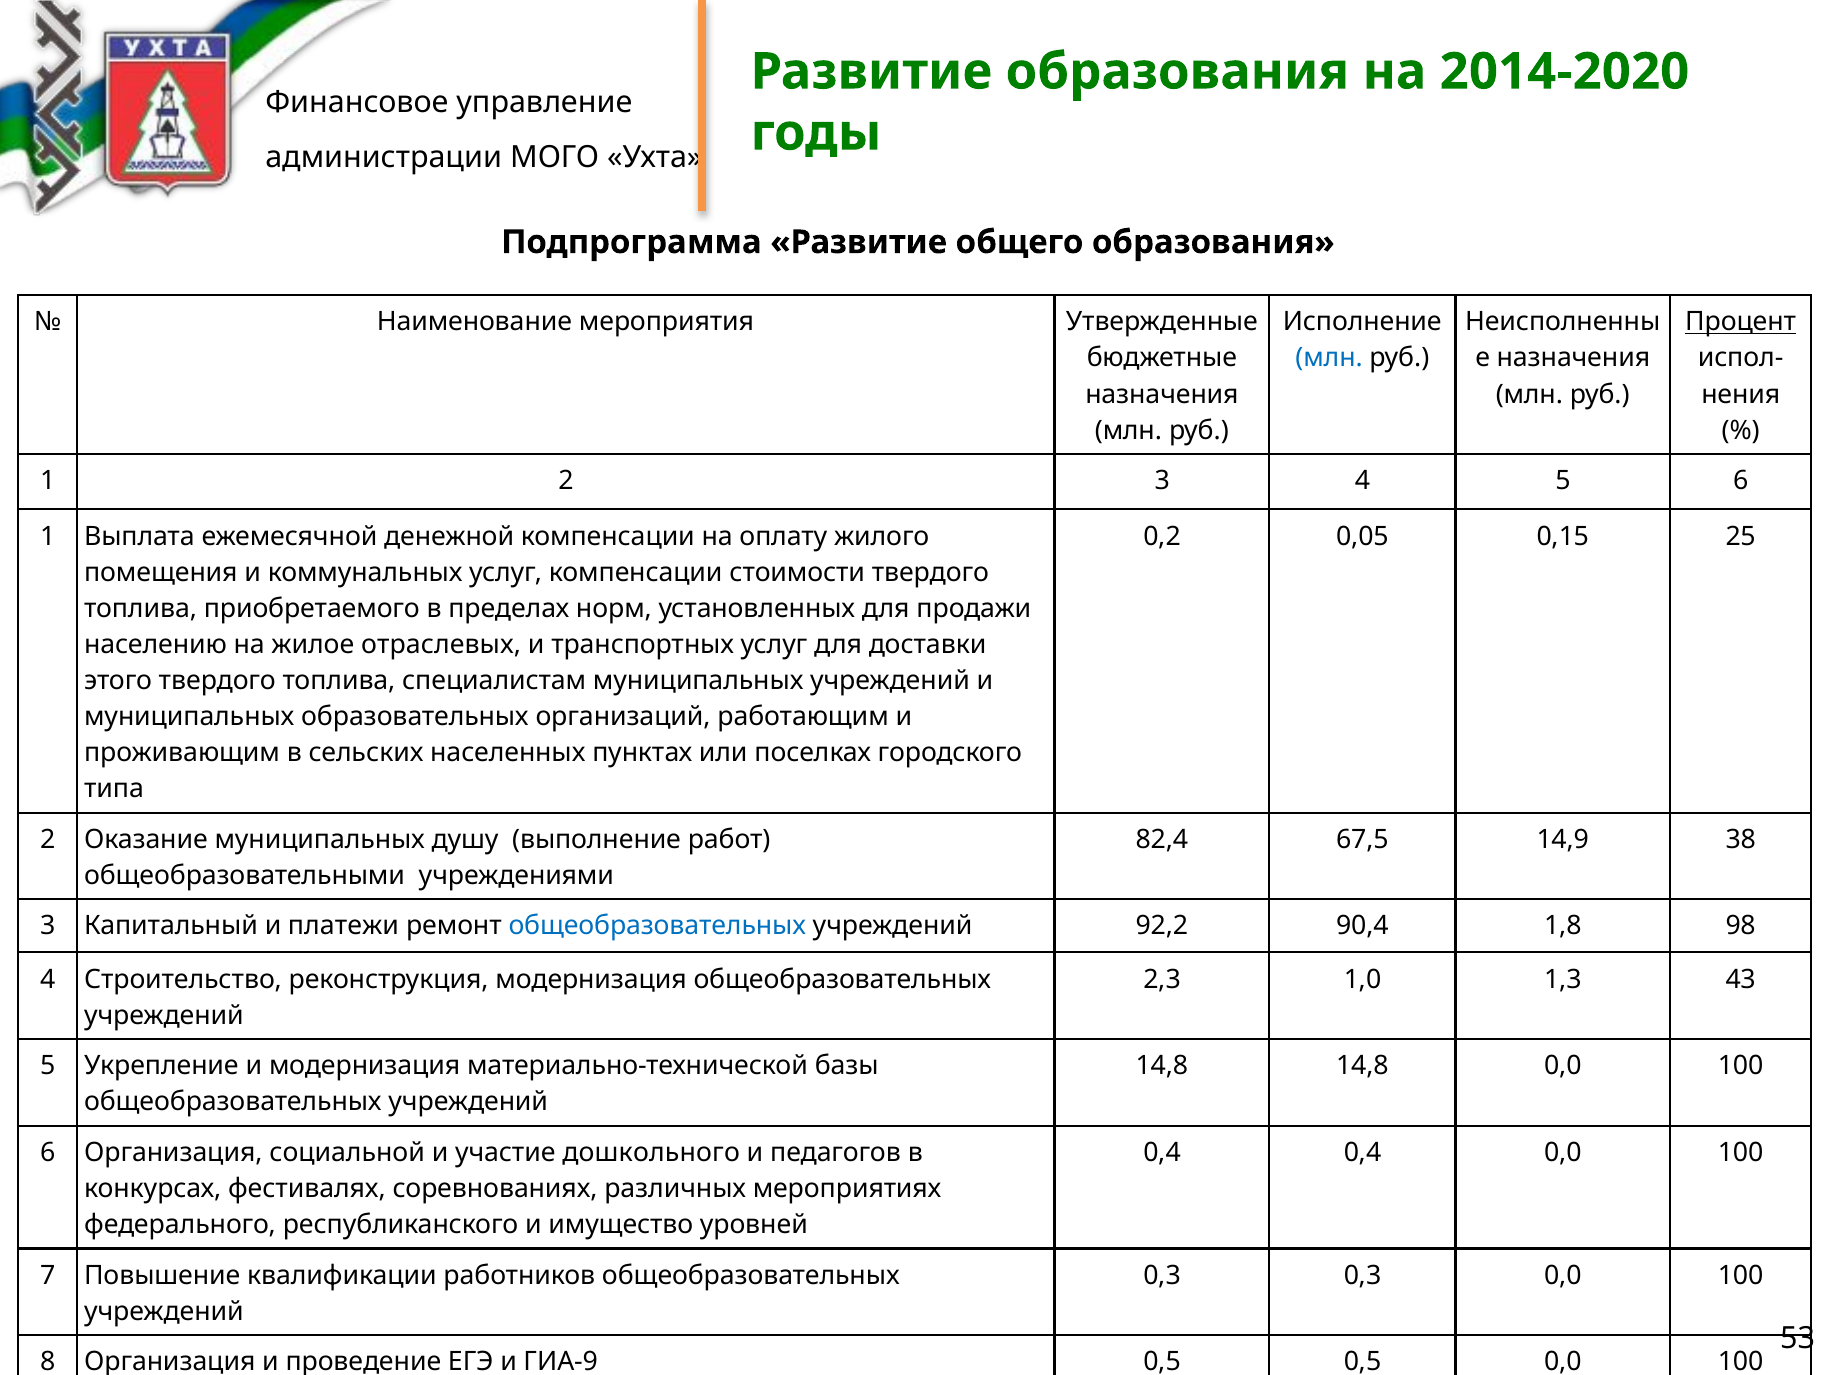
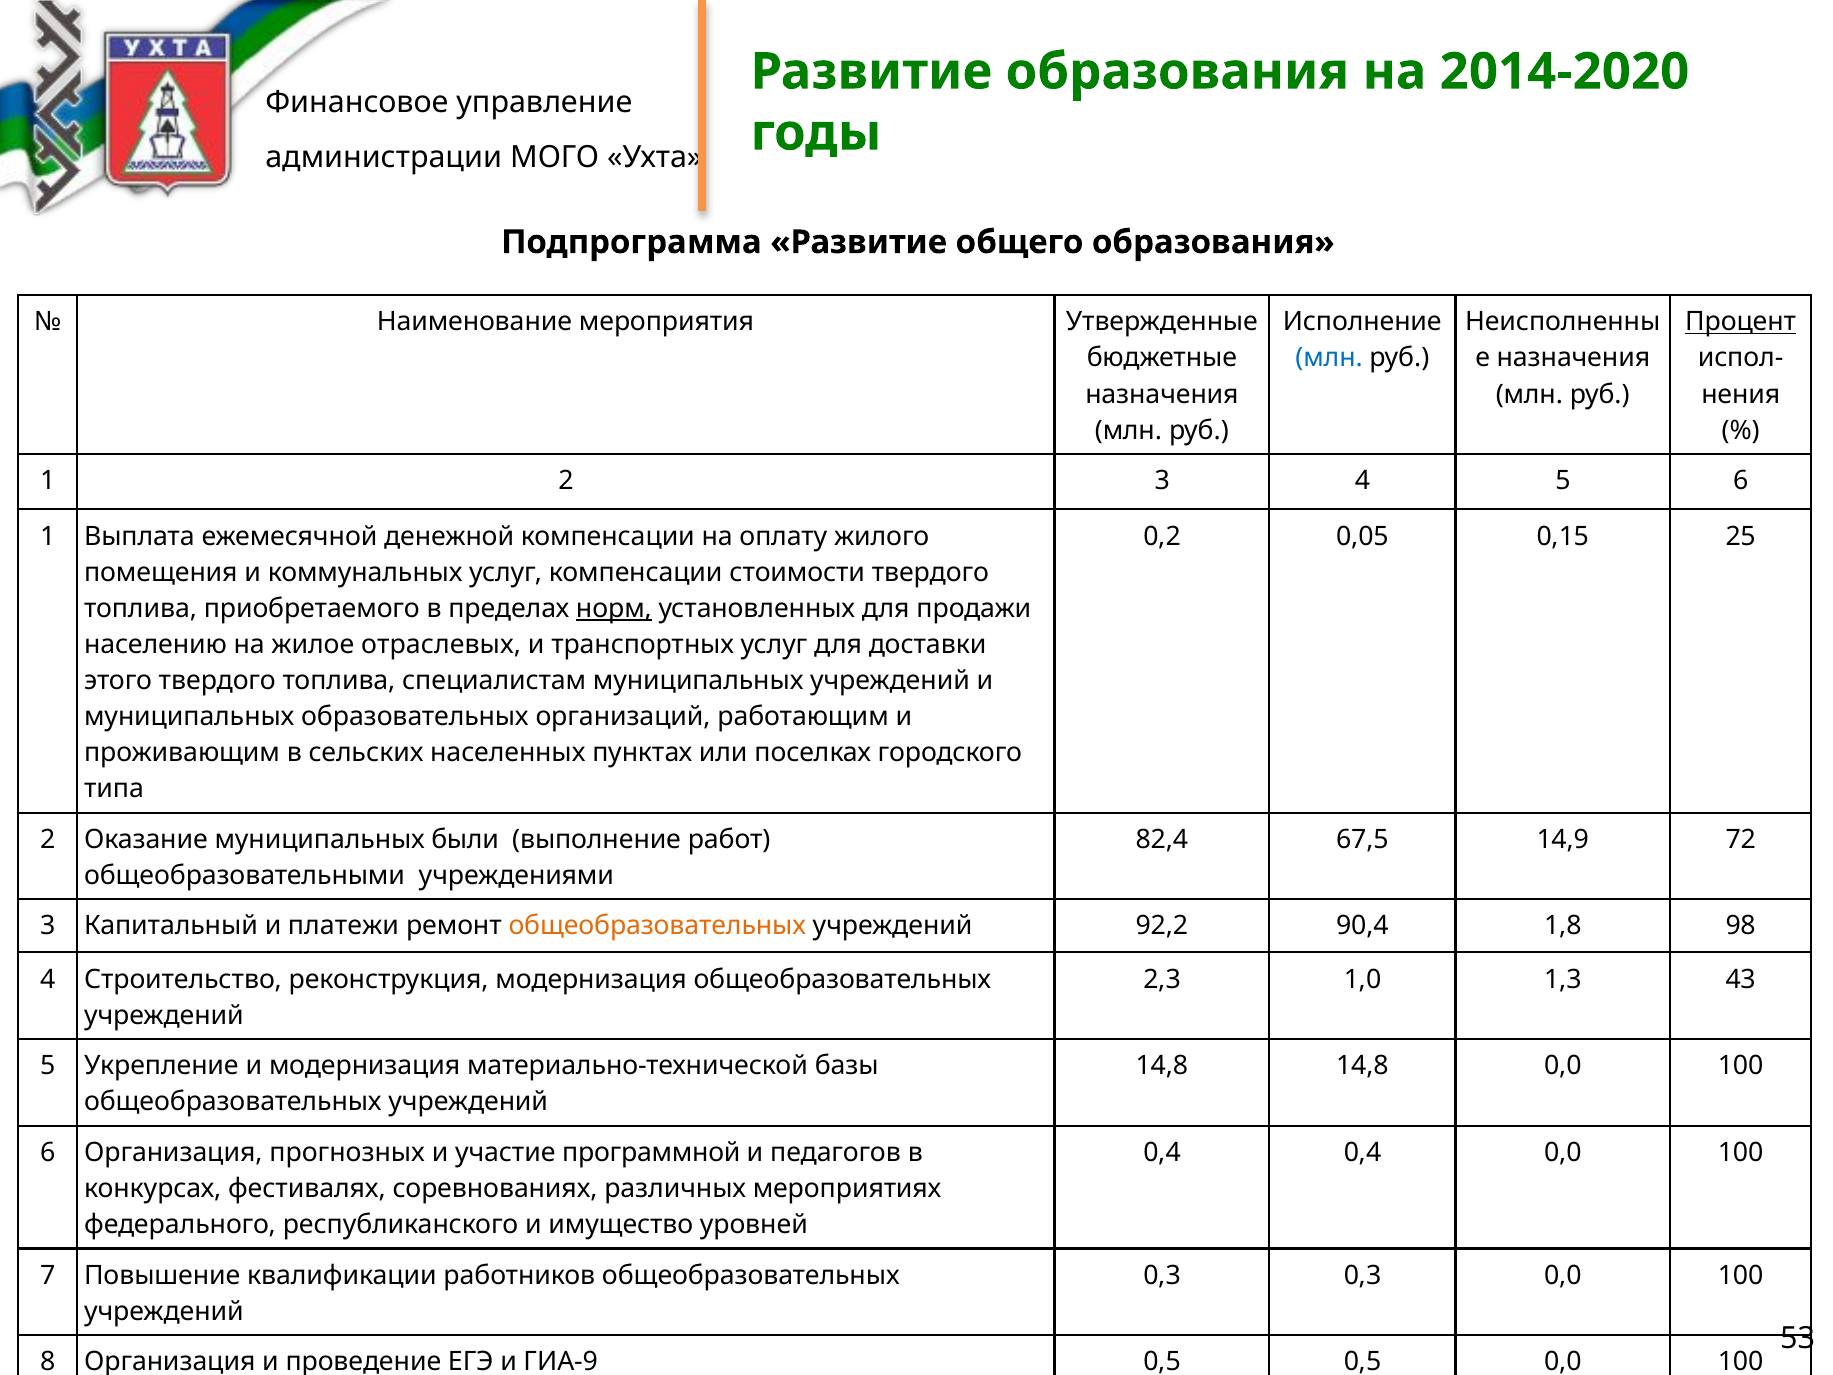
норм underline: none -> present (614, 608)
душу: душу -> были (465, 839)
38: 38 -> 72 (1741, 839)
общеобразовательных colour: blue -> orange (657, 926)
Организация социальной: социальной -> прогнозных (347, 1152)
дошкольного: дошкольного -> программной (651, 1152)
